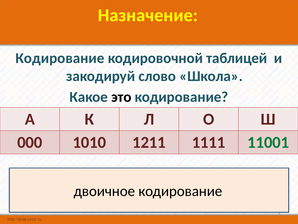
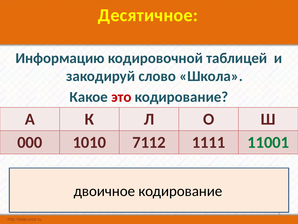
Назначение: Назначение -> Десятичное (148, 15)
Кодирование: Кодирование -> Информацию (60, 58)
это colour: black -> red (121, 97)
1211: 1211 -> 7112 (149, 142)
